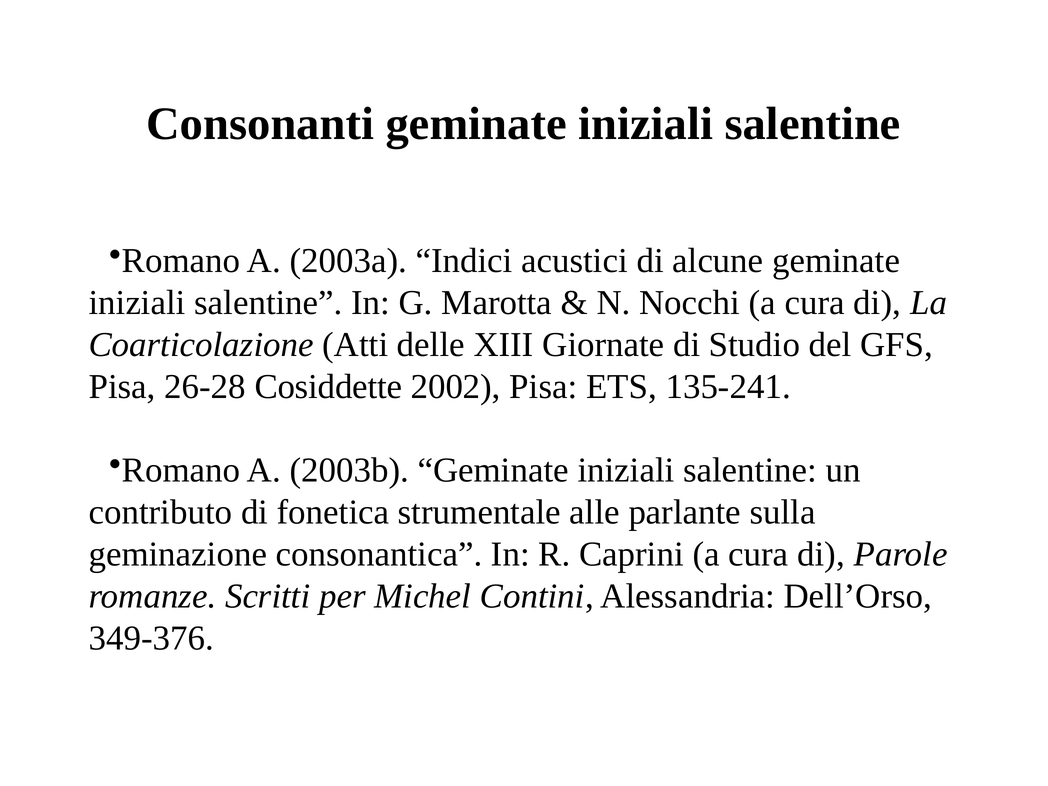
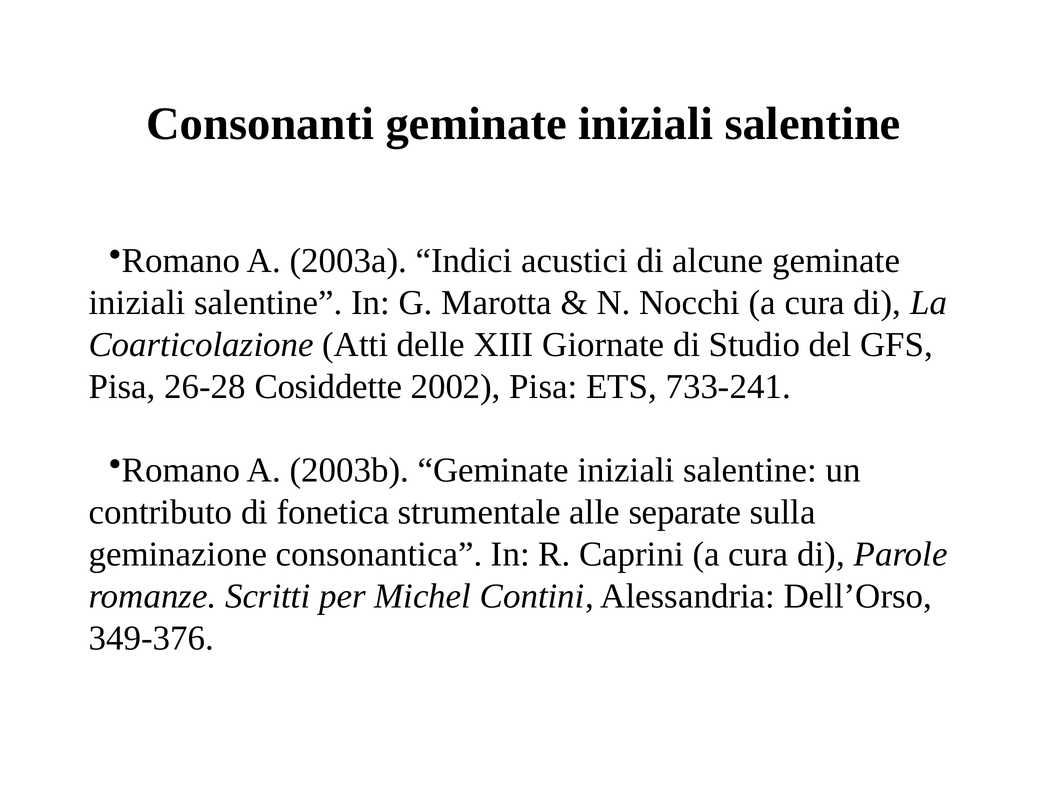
135-241: 135-241 -> 733-241 (728, 387)
parlante: parlante -> separate (685, 512)
